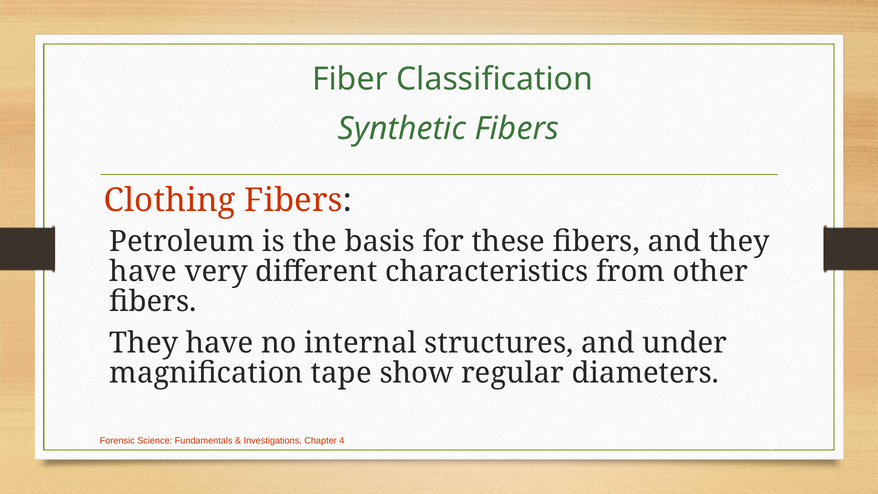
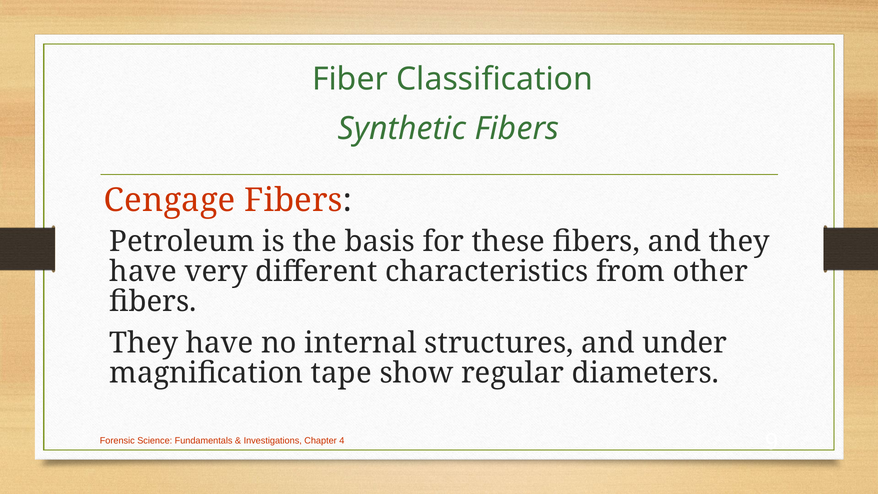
Clothing: Clothing -> Cengage (170, 200)
